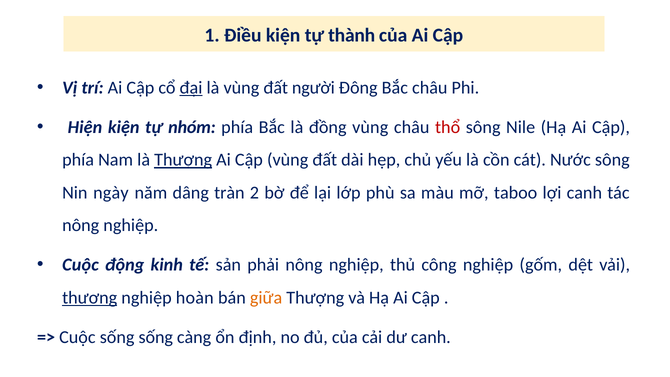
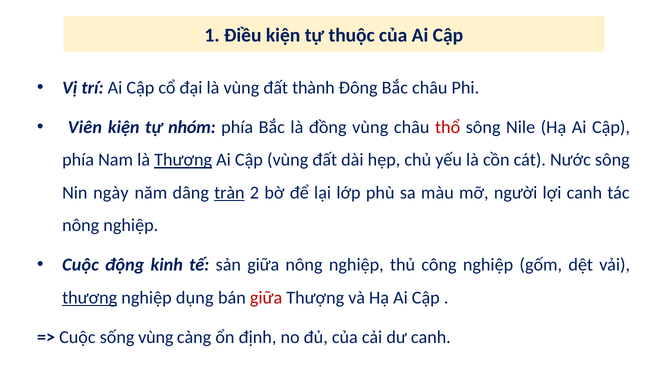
thành: thành -> thuộc (352, 35)
đại underline: present -> none (191, 88)
người: người -> thành (313, 88)
Hiện: Hiện -> Viên (85, 127)
tràn underline: none -> present (229, 193)
taboo: taboo -> người (516, 193)
sản phải: phải -> giữa (263, 265)
hoàn: hoàn -> dụng (195, 297)
giữa colour: orange -> red (266, 297)
sống sống: sống -> vùng (156, 337)
